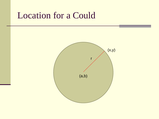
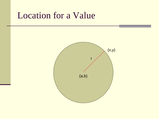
Could: Could -> Value (84, 15)
